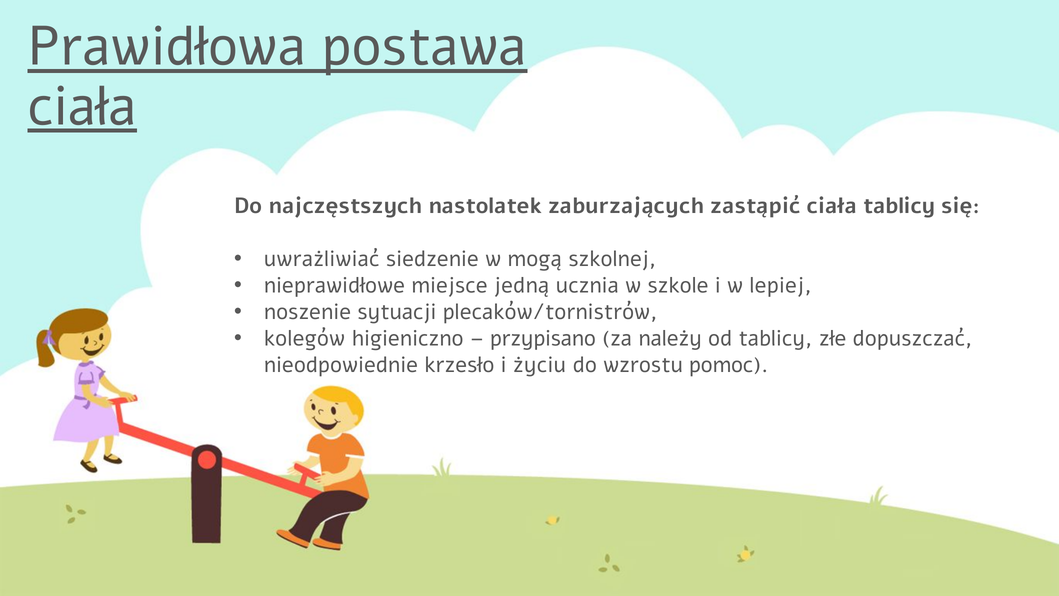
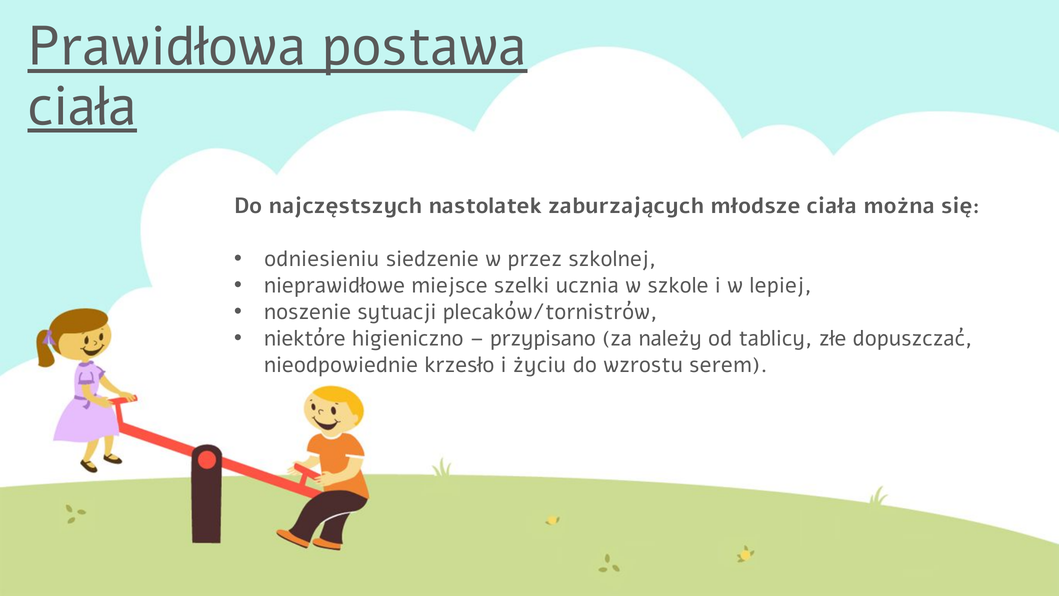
zastąpić: zastąpić -> młodsze (755, 206)
ciała tablicy: tablicy -> można (899, 206)
uwrażliwiać: uwrażliwiać -> odniesieniu (322, 259)
mogą: mogą -> przez (535, 259)
jedną: jedną -> szelki (522, 286)
kolegów: kolegów -> niektóre (305, 338)
pomoc: pomoc -> serem (728, 365)
